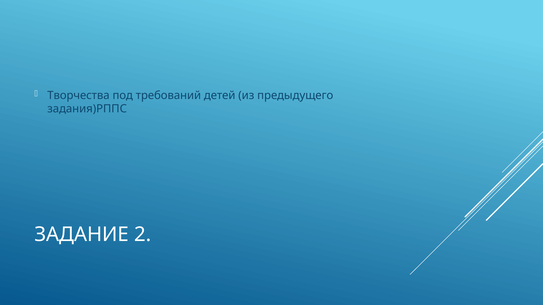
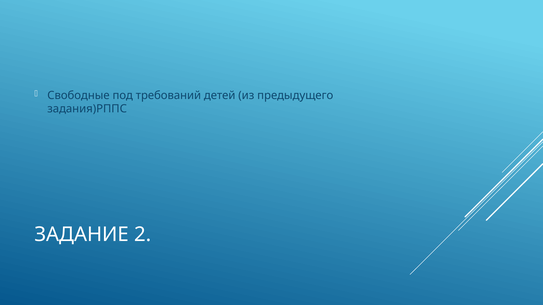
Творчества: Творчества -> Свободные (78, 95)
